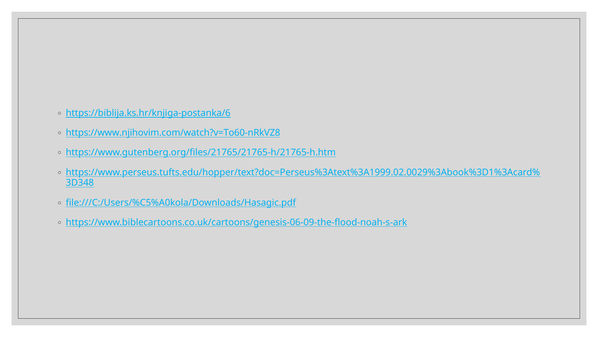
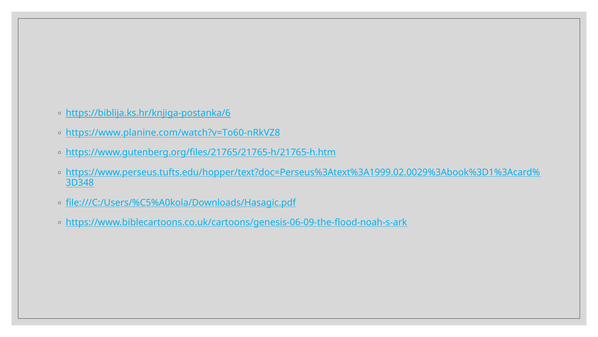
https://www.njihovim.com/watch?v=To60-nRkVZ8: https://www.njihovim.com/watch?v=To60-nRkVZ8 -> https://www.planine.com/watch?v=To60-nRkVZ8 (173, 133)
